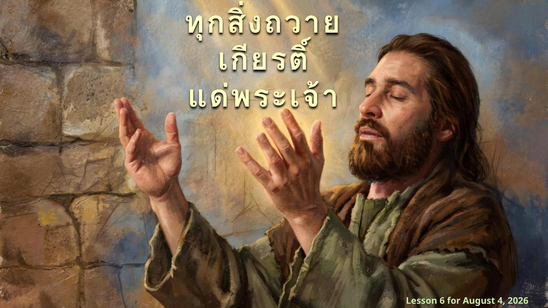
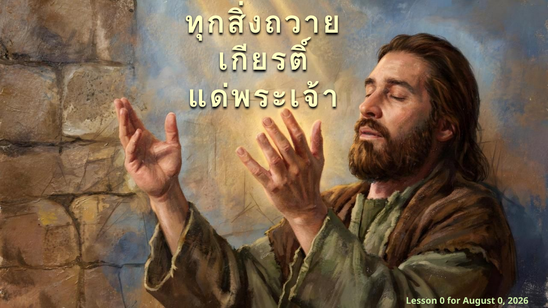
Lesson 6: 6 -> 0 (442, 301)
August 4: 4 -> 0 (501, 301)
